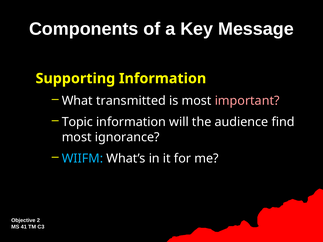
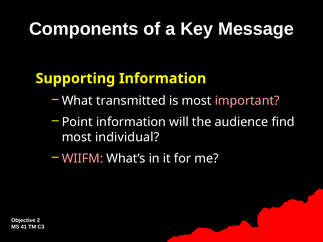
Topic: Topic -> Point (77, 122)
ignorance: ignorance -> individual (127, 137)
WIIFM colour: light blue -> pink (82, 159)
